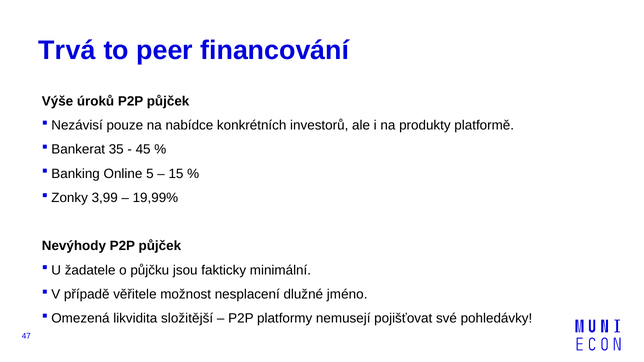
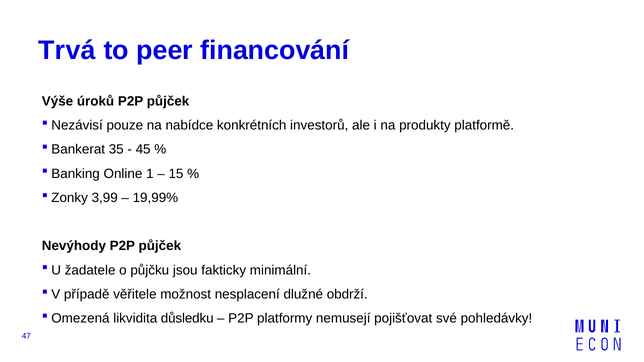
5: 5 -> 1 (150, 174)
jméno: jméno -> obdrží (347, 295)
složitější: složitější -> důsledku (187, 319)
